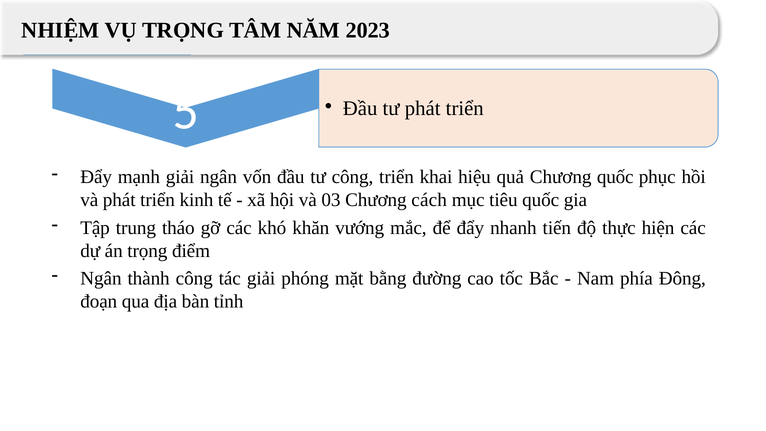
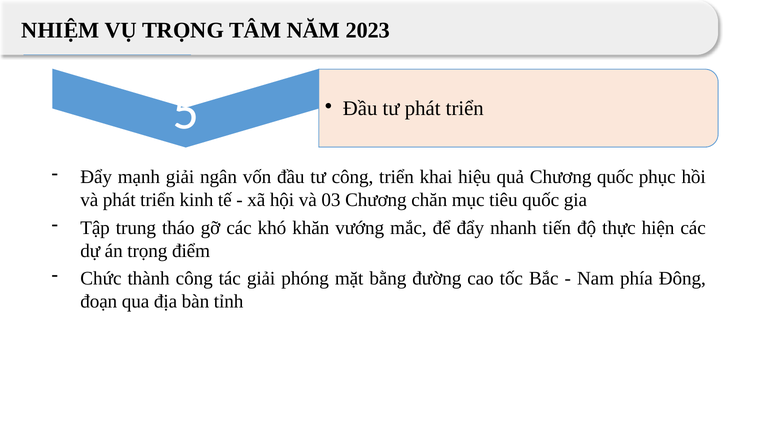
cách: cách -> chăn (429, 200)
Ngân: Ngân -> Chức (101, 279)
